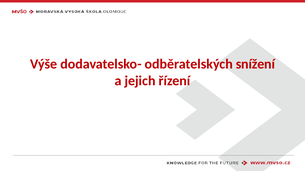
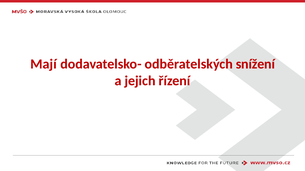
Výše: Výše -> Mají (44, 64)
